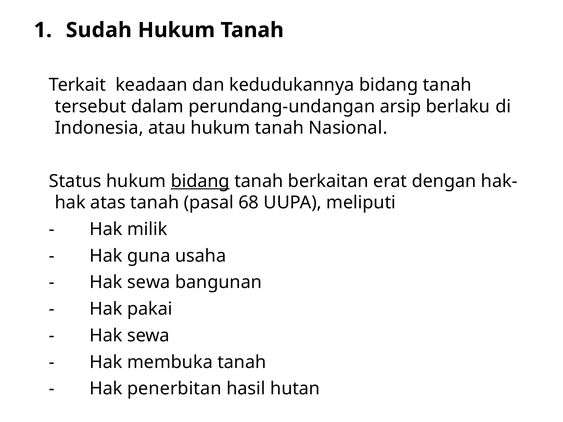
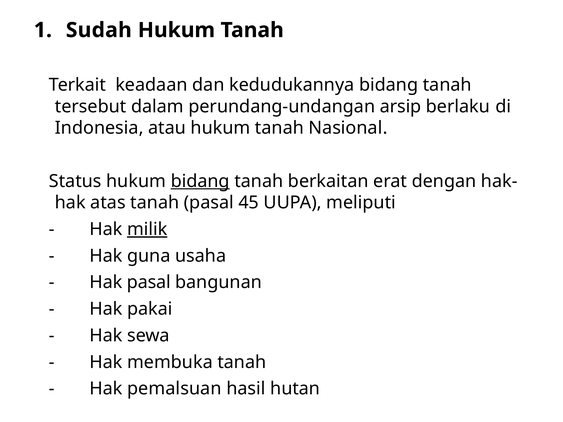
68: 68 -> 45 (249, 203)
milik underline: none -> present (147, 229)
sewa: sewa -> pasal (149, 283)
penerbitan: penerbitan -> pemalsuan (174, 389)
